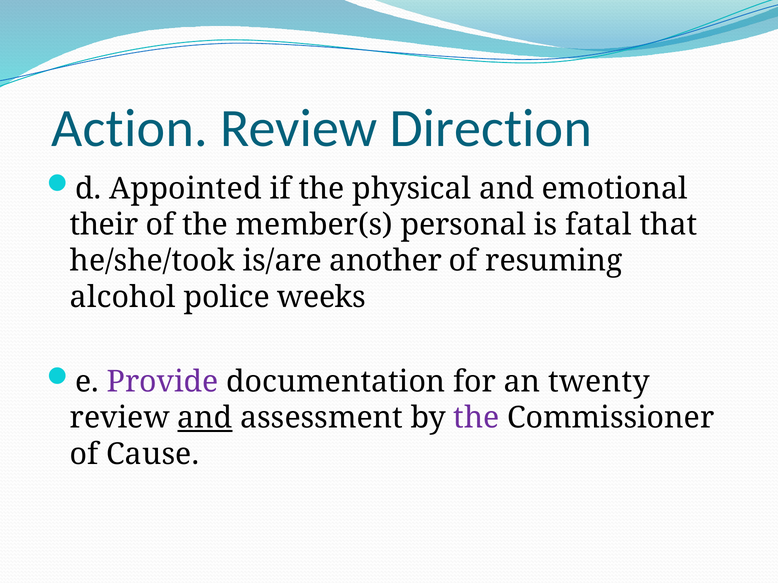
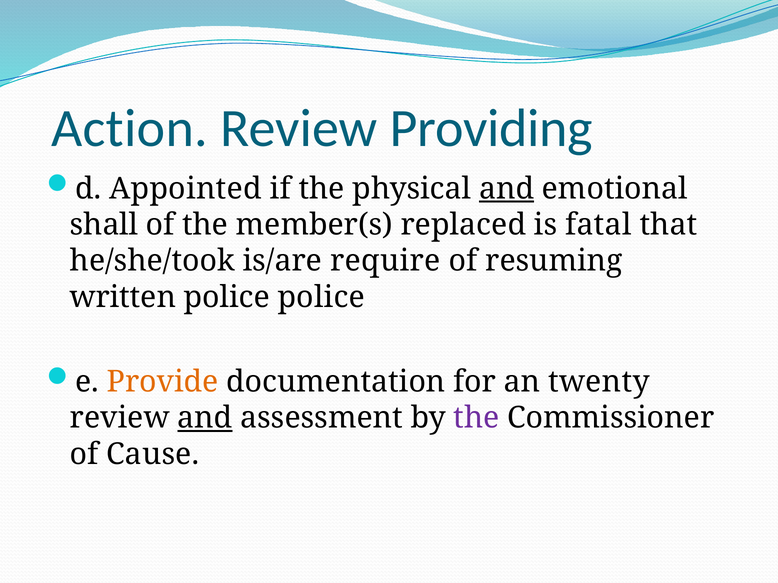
Direction: Direction -> Providing (491, 128)
and underline: none -> present (507, 189)
their: their -> shall (104, 225)
personal: personal -> replaced (463, 225)
another: another -> require (385, 261)
alcohol: alcohol -> written (123, 297)
police weeks: weeks -> police (321, 297)
Provide colour: purple -> orange (163, 382)
